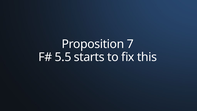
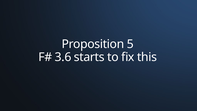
7: 7 -> 5 (130, 44)
5.5: 5.5 -> 3.6 (63, 57)
